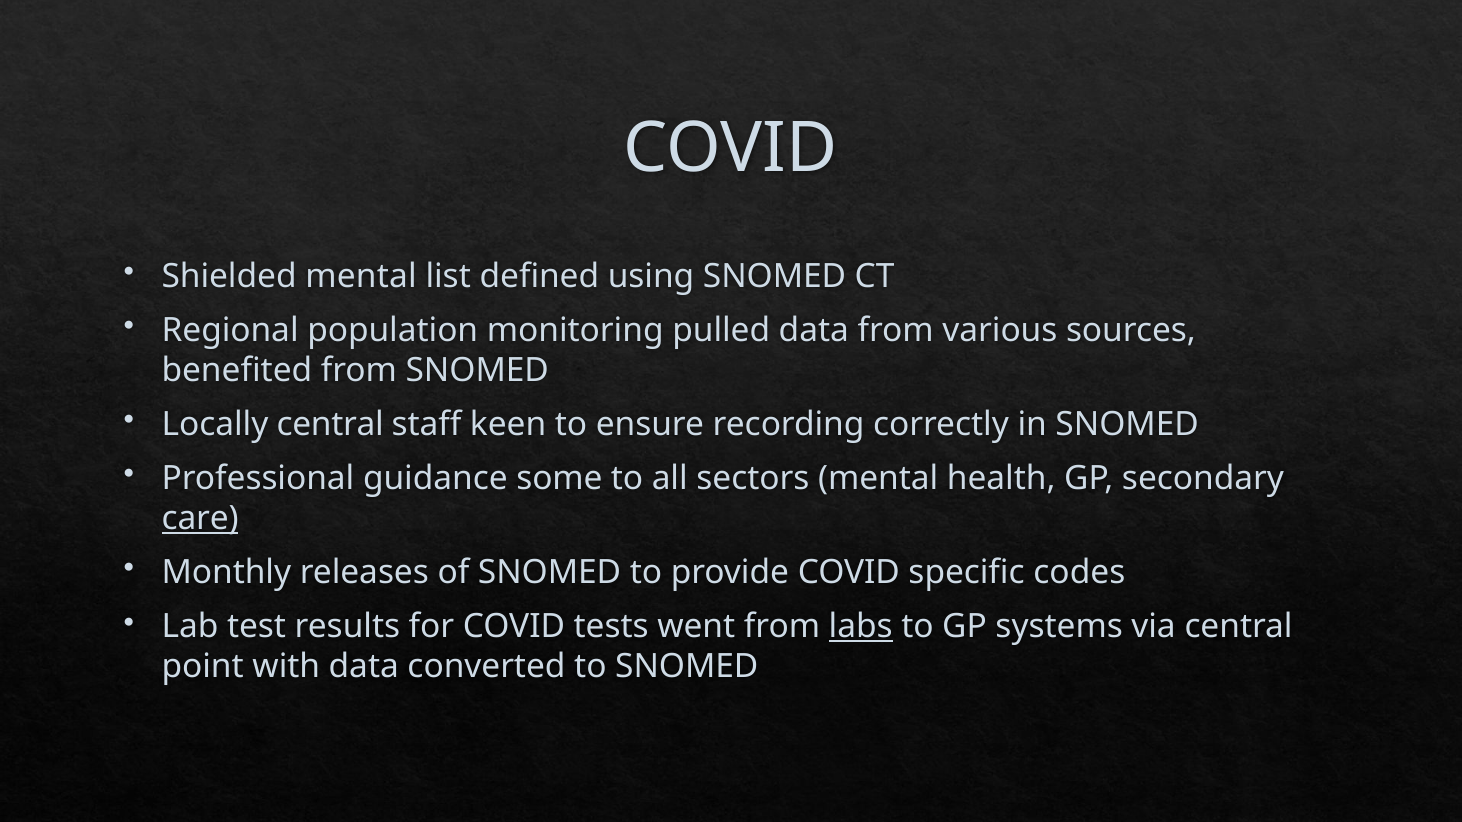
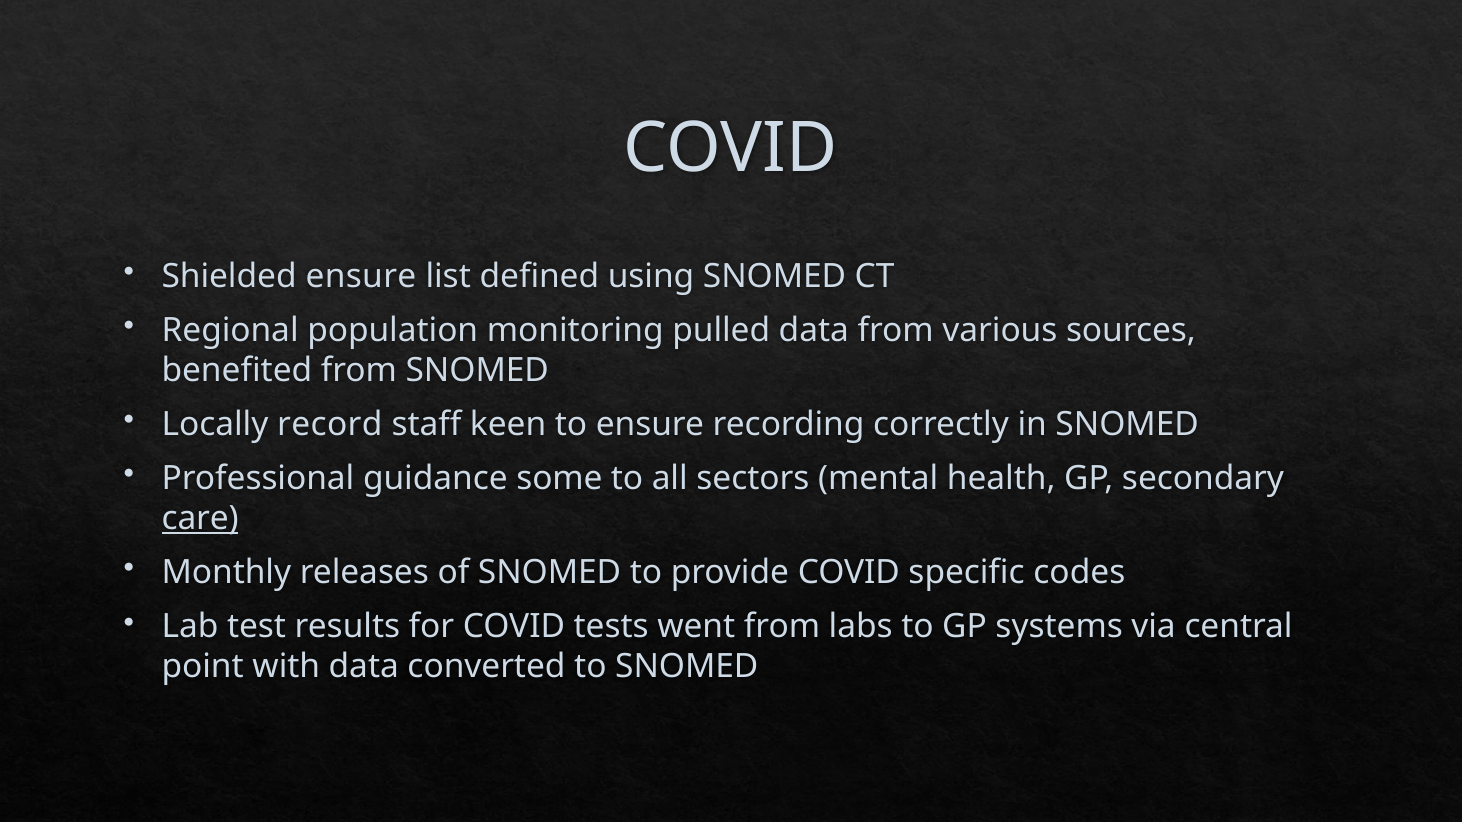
Shielded mental: mental -> ensure (361, 276)
Locally central: central -> record (330, 425)
labs underline: present -> none (861, 627)
